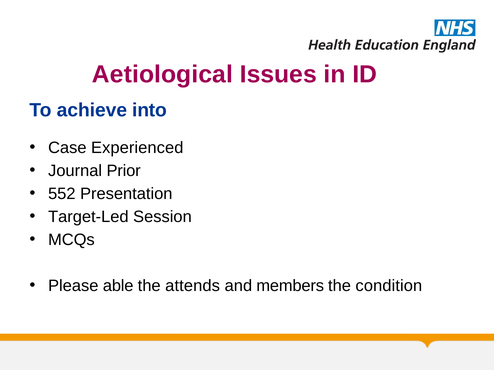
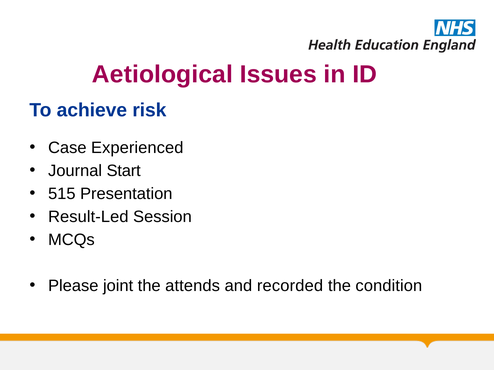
into: into -> risk (150, 110)
Prior: Prior -> Start (124, 171)
552: 552 -> 515 (62, 194)
Target-Led: Target-Led -> Result-Led (88, 217)
able: able -> joint (118, 286)
members: members -> recorded (290, 286)
